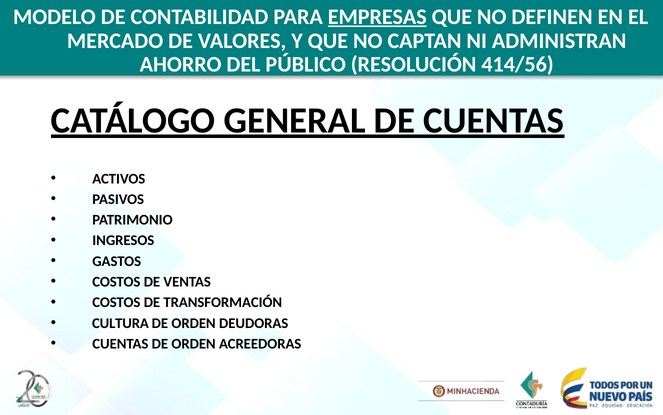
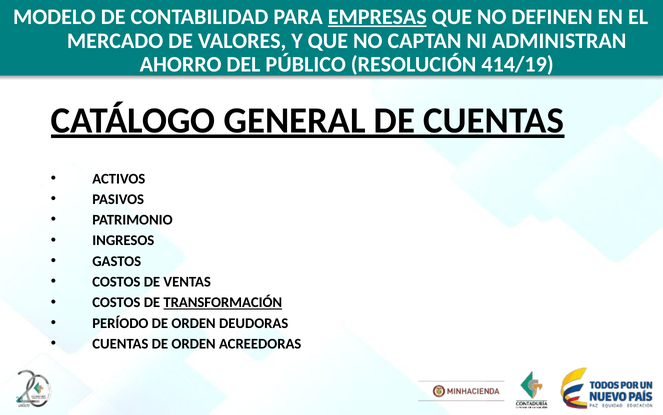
414/56: 414/56 -> 414/19 (518, 65)
TRANSFORMACIÓN underline: none -> present (223, 302)
CULTURA: CULTURA -> PERÍODO (120, 323)
